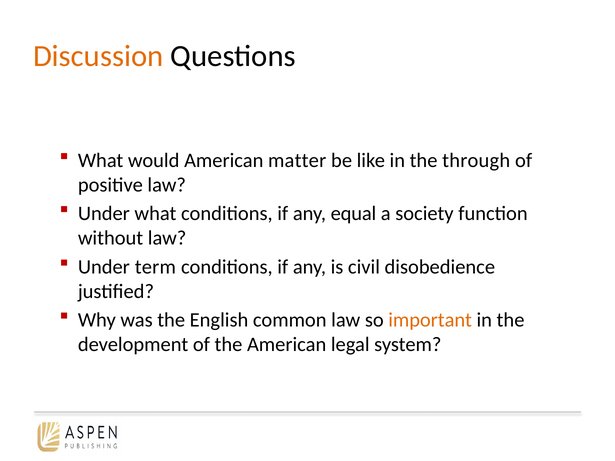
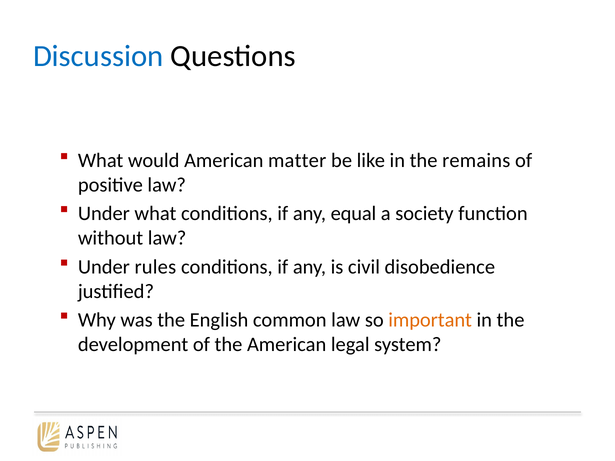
Discussion colour: orange -> blue (98, 56)
through: through -> remains (476, 160)
term: term -> rules (155, 267)
